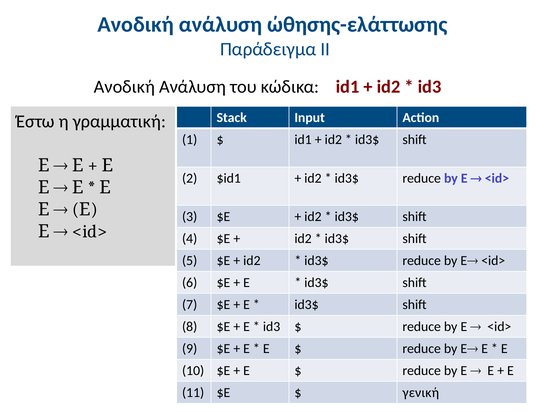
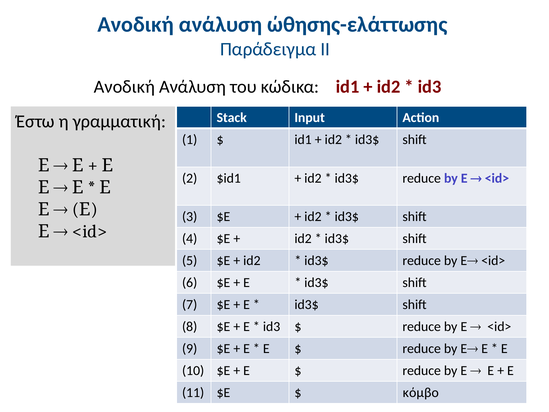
γενική: γενική -> κόμβο (421, 392)
